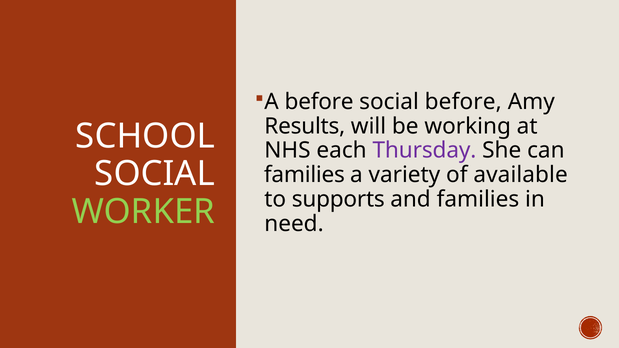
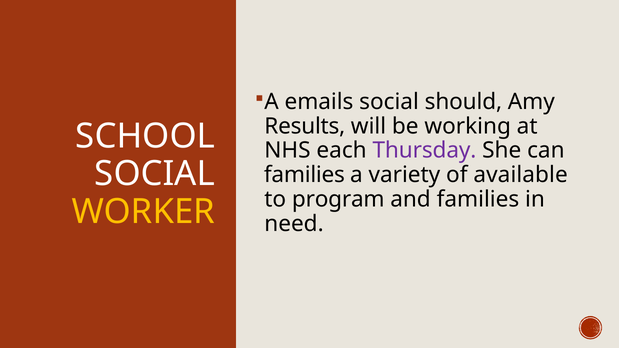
A before: before -> emails (319, 102)
social before: before -> should (463, 102)
supports: supports -> program (338, 199)
WORKER colour: light green -> yellow (143, 212)
